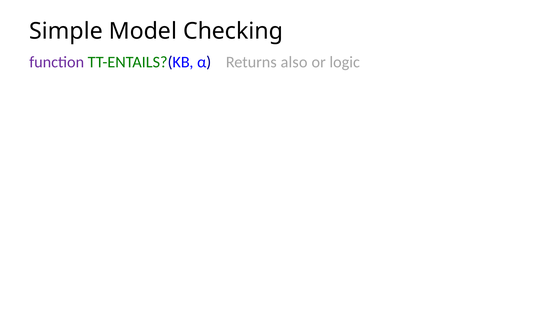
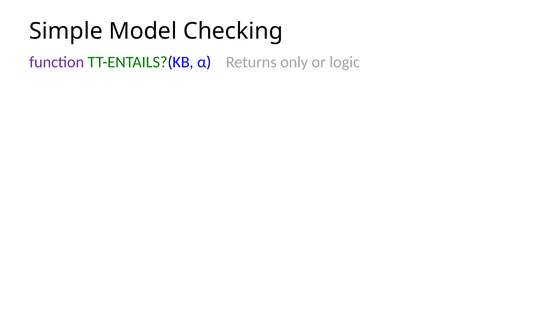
also: also -> only (294, 62)
